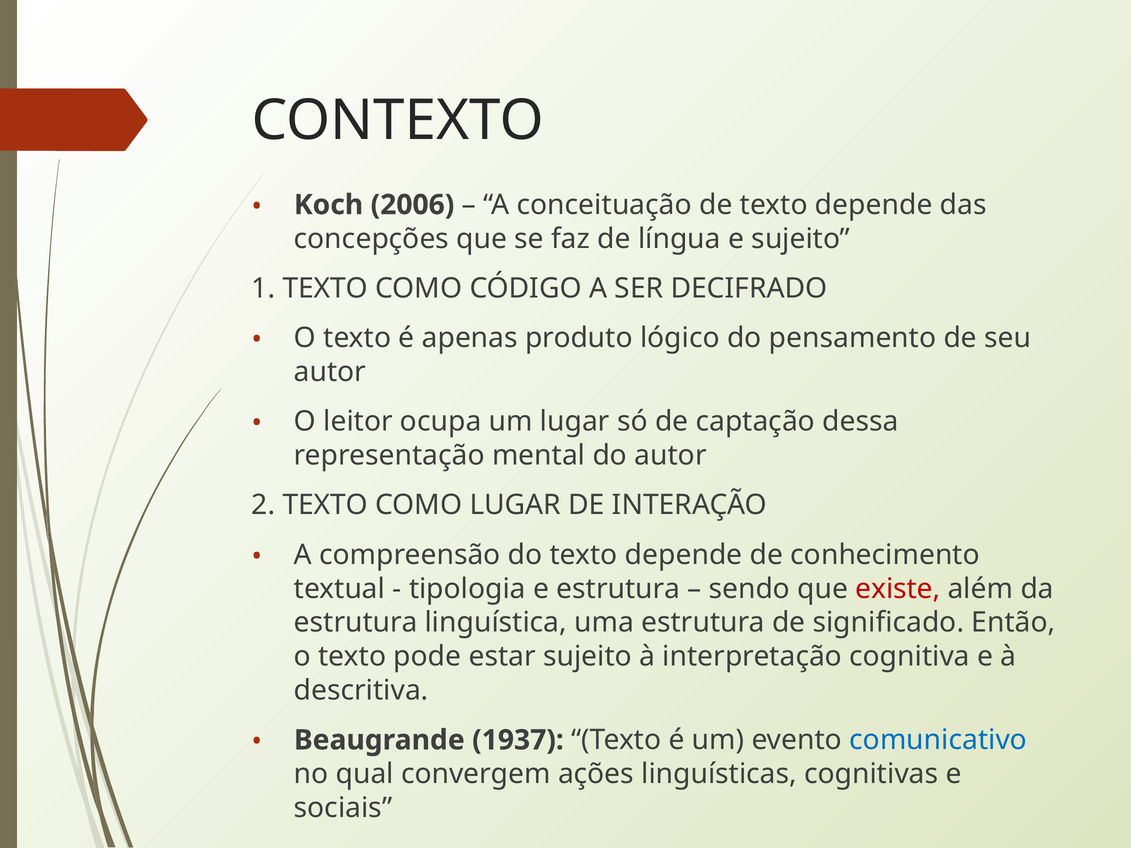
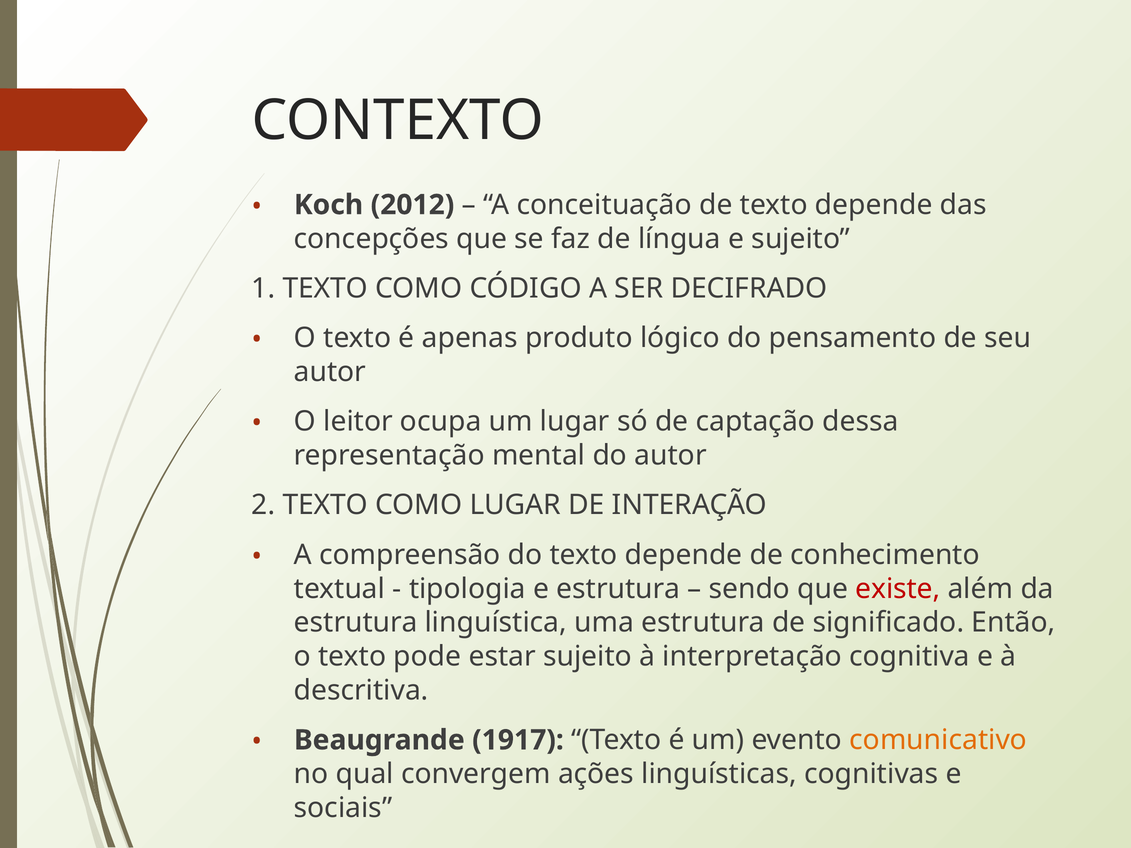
2006: 2006 -> 2012 (412, 205)
1937: 1937 -> 1917 (518, 740)
comunicativo colour: blue -> orange (938, 740)
